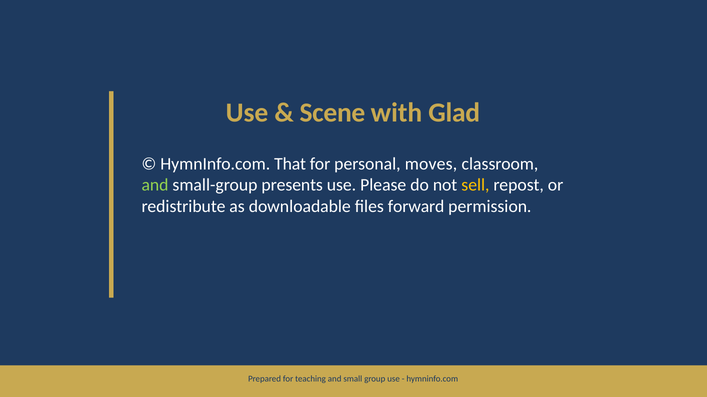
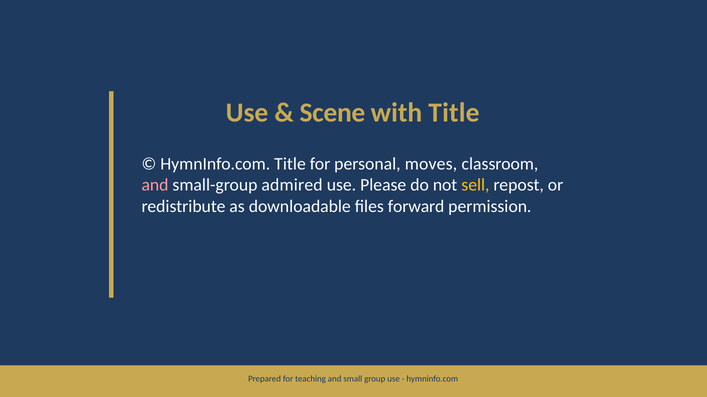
with Glad: Glad -> Title (454, 113)
HymnInfo.com That: That -> Title (290, 164)
and colour: light green -> pink (155, 185)
presents: presents -> admired (292, 185)
